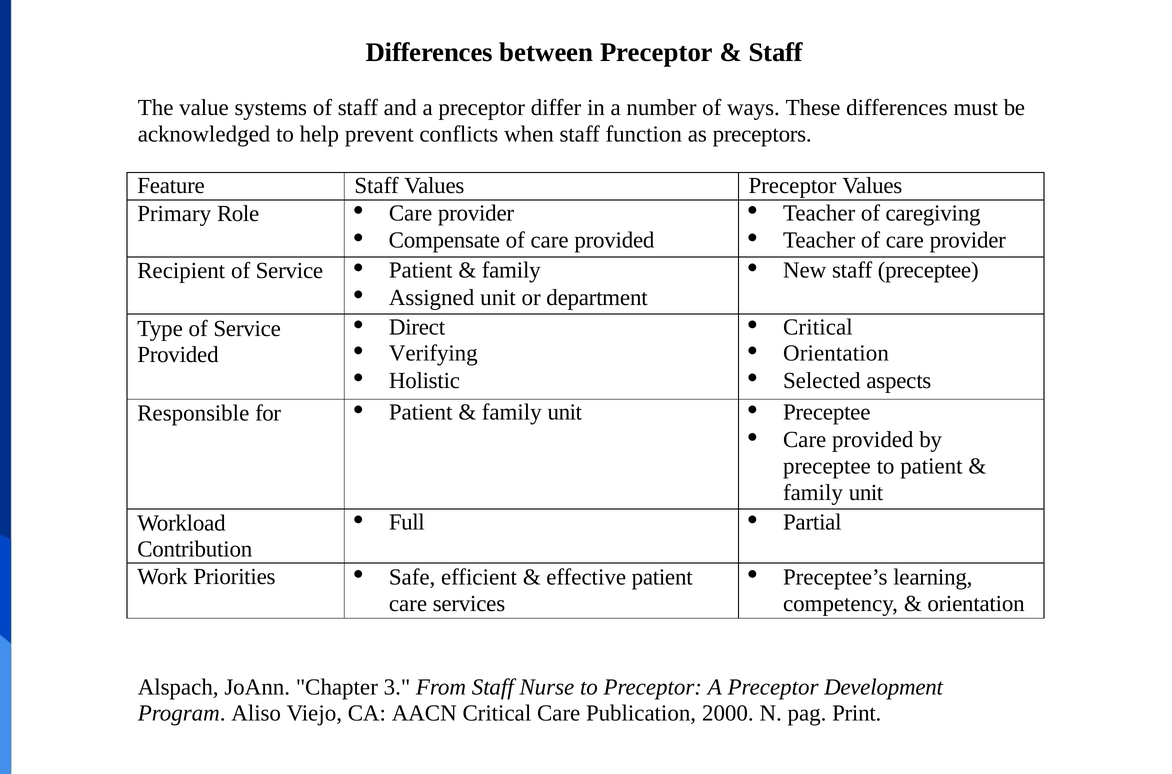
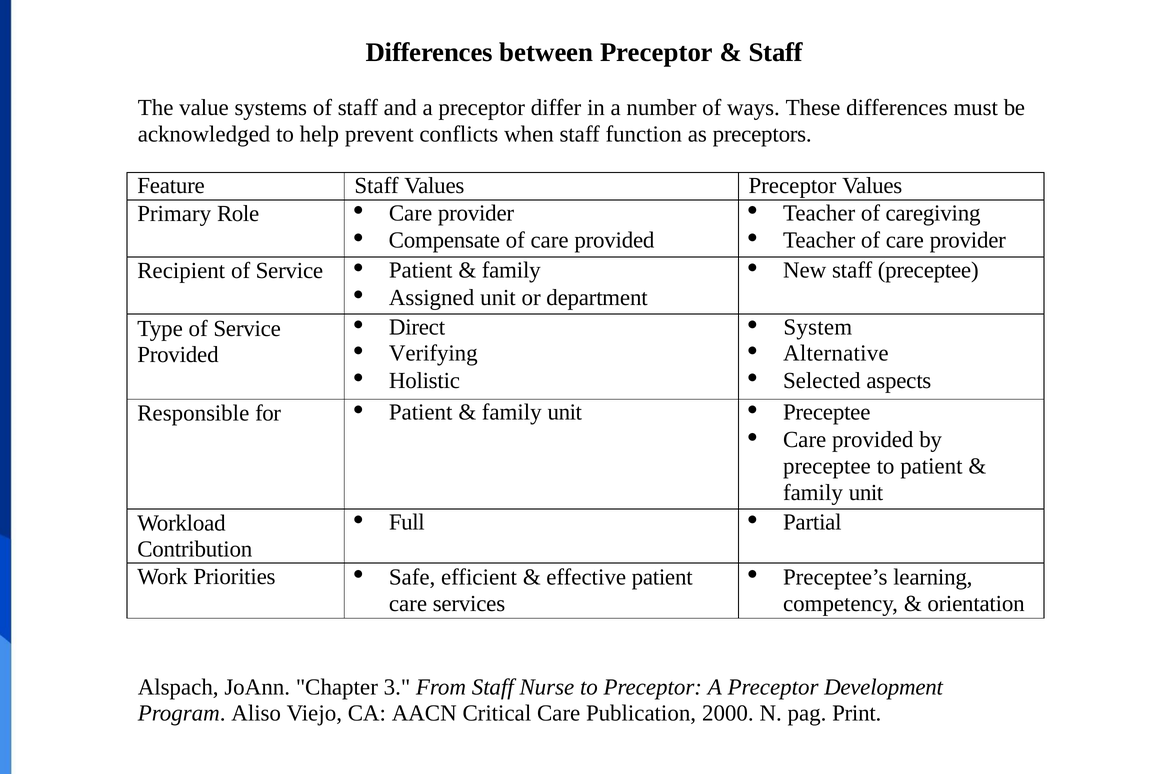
Critical: Critical -> System (818, 327)
Orientation: Orientation -> Alternative (836, 353)
